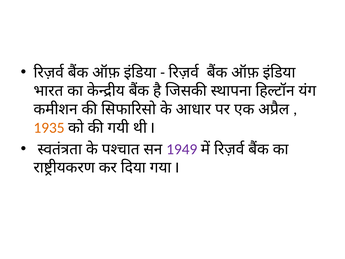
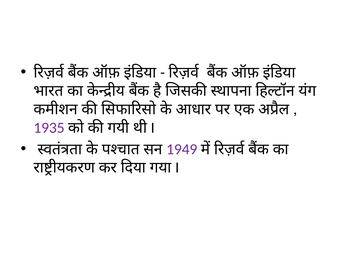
1935 colour: orange -> purple (49, 128)
